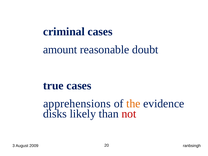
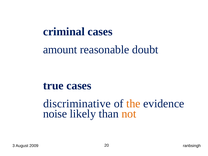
apprehensions: apprehensions -> discriminative (77, 104)
disks: disks -> noise (55, 114)
not colour: red -> orange (129, 114)
